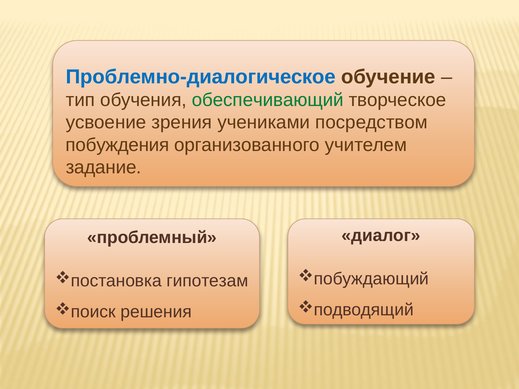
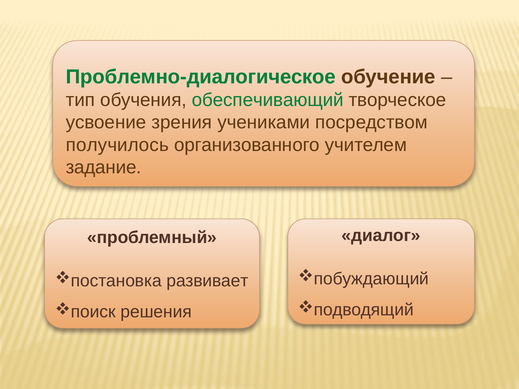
Проблемно-диалогическое colour: blue -> green (201, 77)
побуждения: побуждения -> получилось (117, 145)
гипотезам: гипотезам -> развивает (207, 281)
